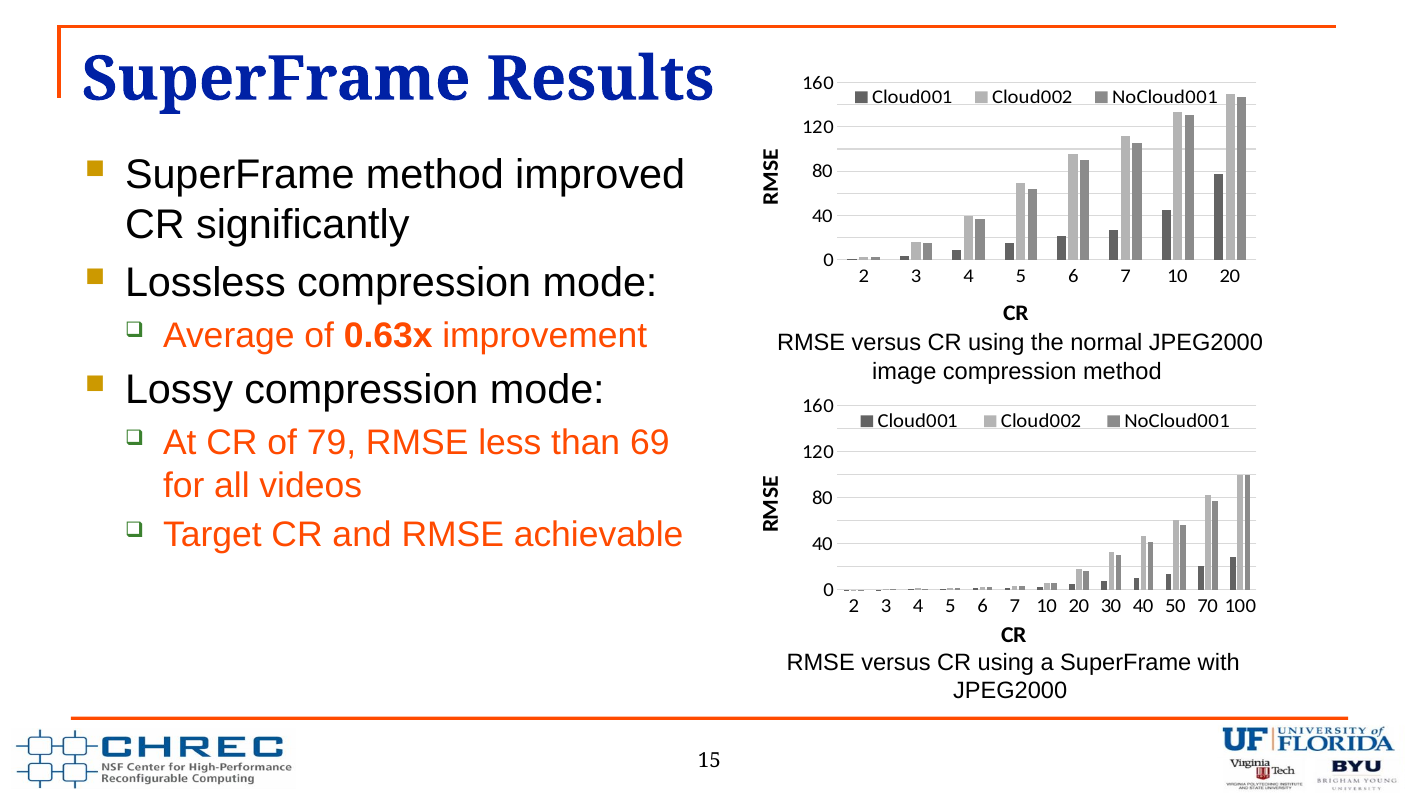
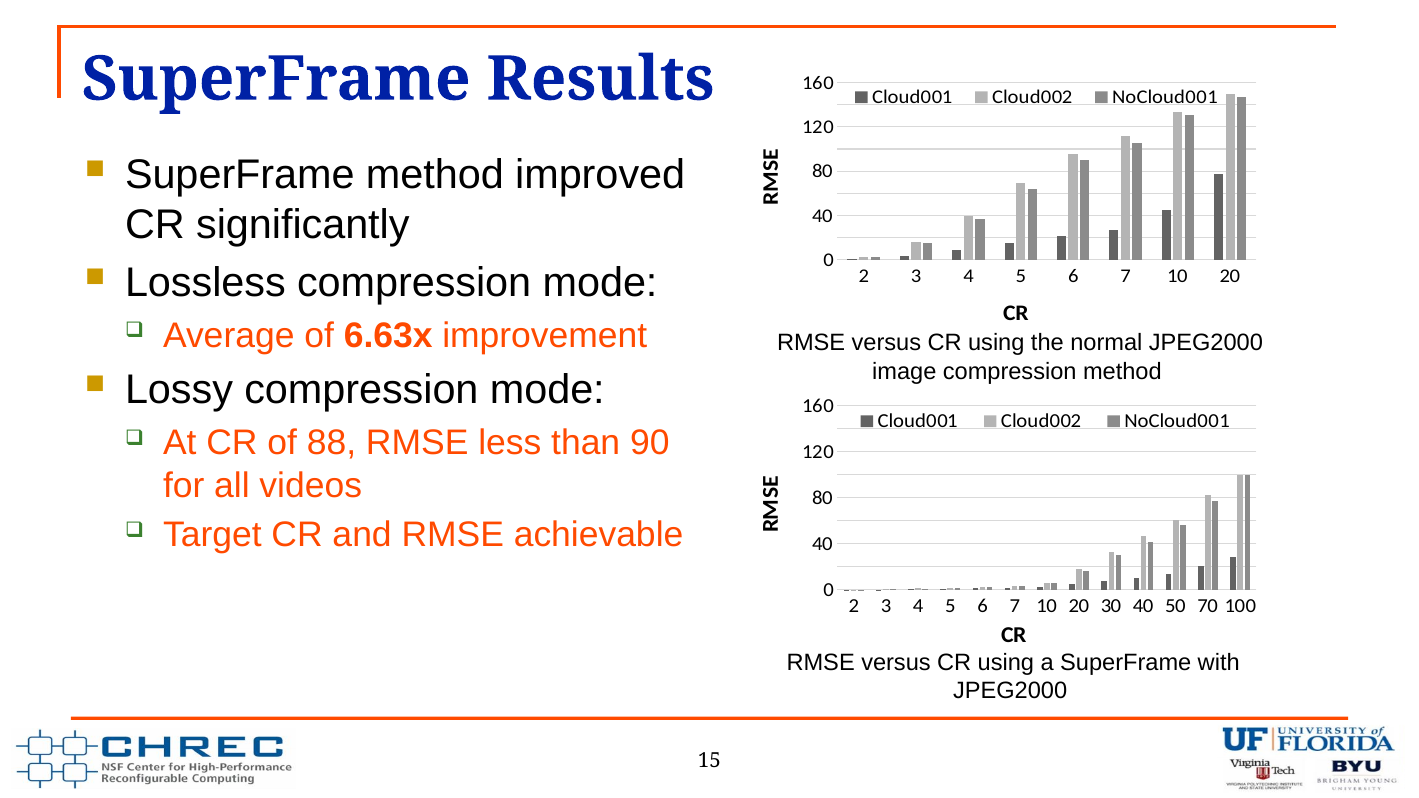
0.63x: 0.63x -> 6.63x (388, 335)
79: 79 -> 88 (331, 443)
69: 69 -> 90 (650, 443)
